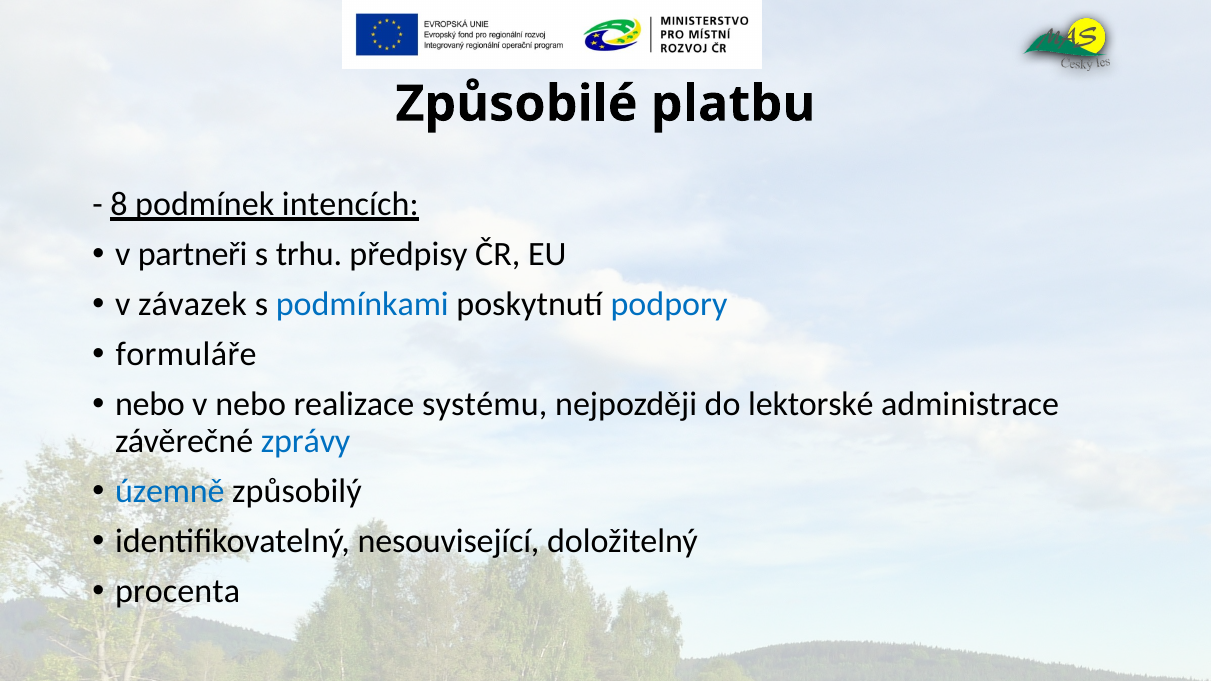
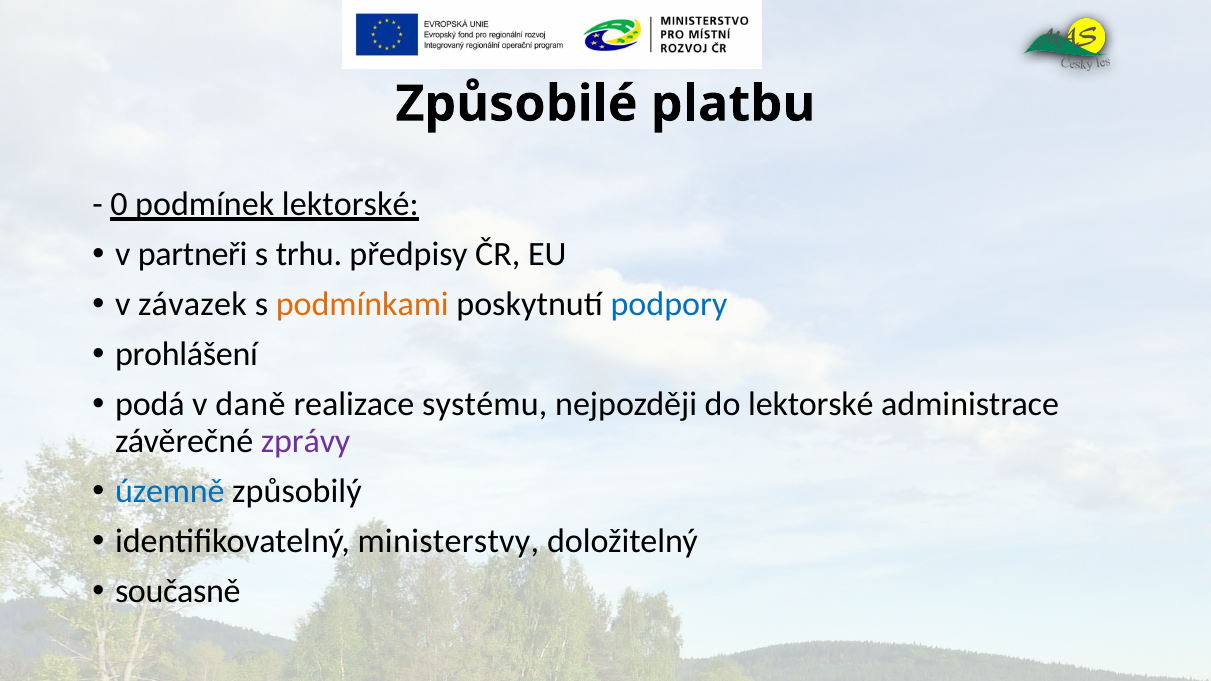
8: 8 -> 0 (119, 204)
podmínek intencích: intencích -> lektorské (350, 204)
podmínkami colour: blue -> orange (362, 304)
formuláře: formuláře -> prohlášení (187, 354)
nebo: nebo -> podá (150, 404)
v nebo: nebo -> daně (251, 404)
zprávy colour: blue -> purple (306, 442)
nesouvisející: nesouvisející -> ministerstvy (448, 542)
procenta: procenta -> současně (178, 591)
